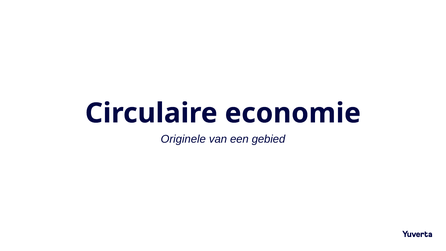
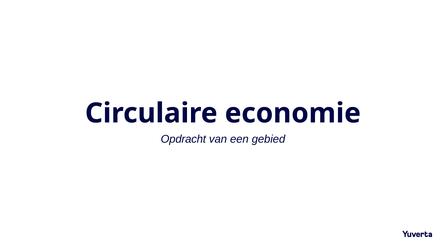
Originele: Originele -> Opdracht (183, 139)
